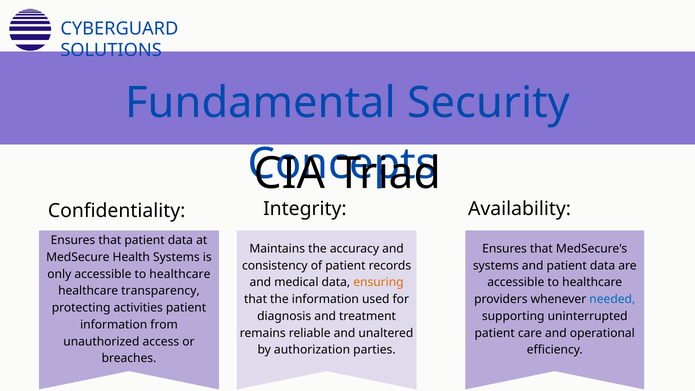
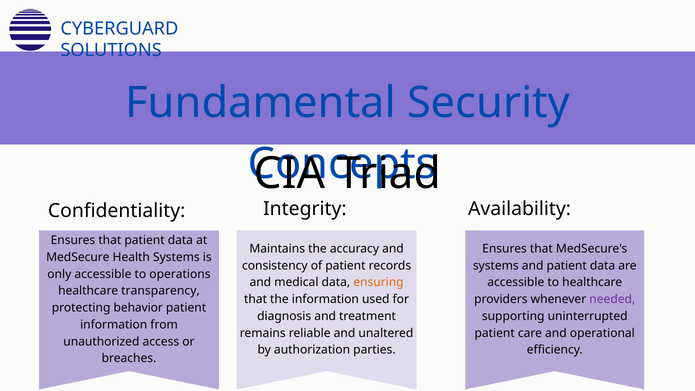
only accessible to healthcare: healthcare -> operations (180, 274)
needed colour: blue -> purple (612, 299)
activities: activities -> behavior (138, 308)
